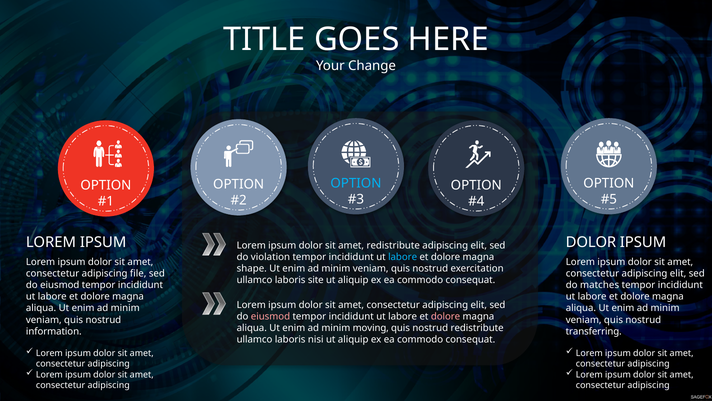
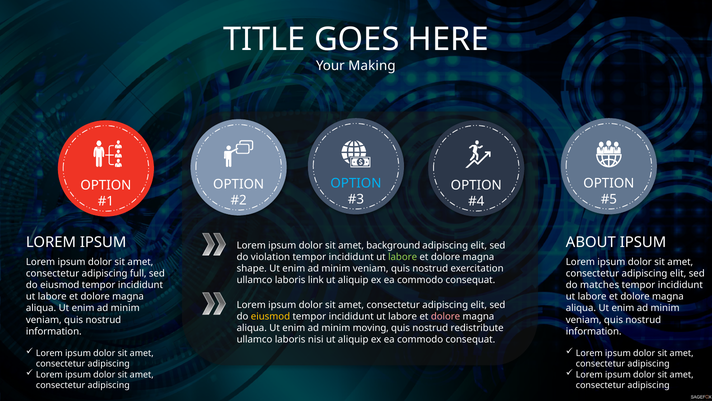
Change: Change -> Making (372, 66)
DOLOR: DOLOR -> ABOUT (591, 242)
amet redistribute: redistribute -> background (393, 245)
labore colour: light blue -> light green (403, 257)
file: file -> full (138, 273)
site: site -> link (316, 280)
eiusmod colour: pink -> yellow (270, 316)
transferring: transferring -> information (594, 331)
